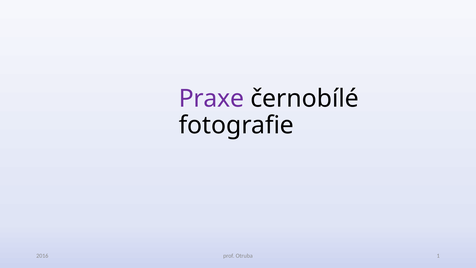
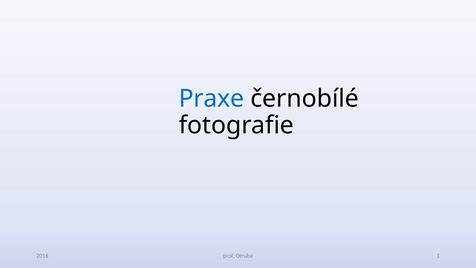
Praxe colour: purple -> blue (211, 98)
